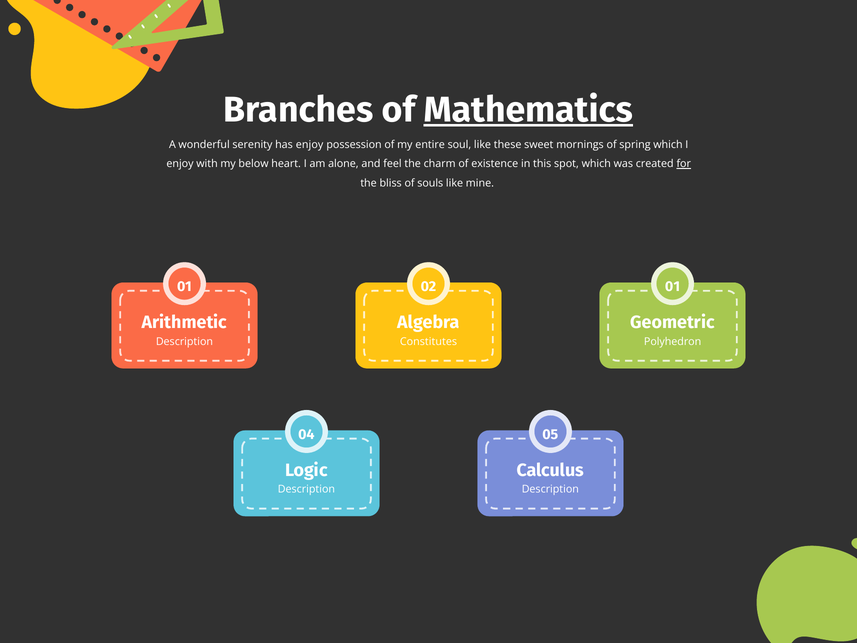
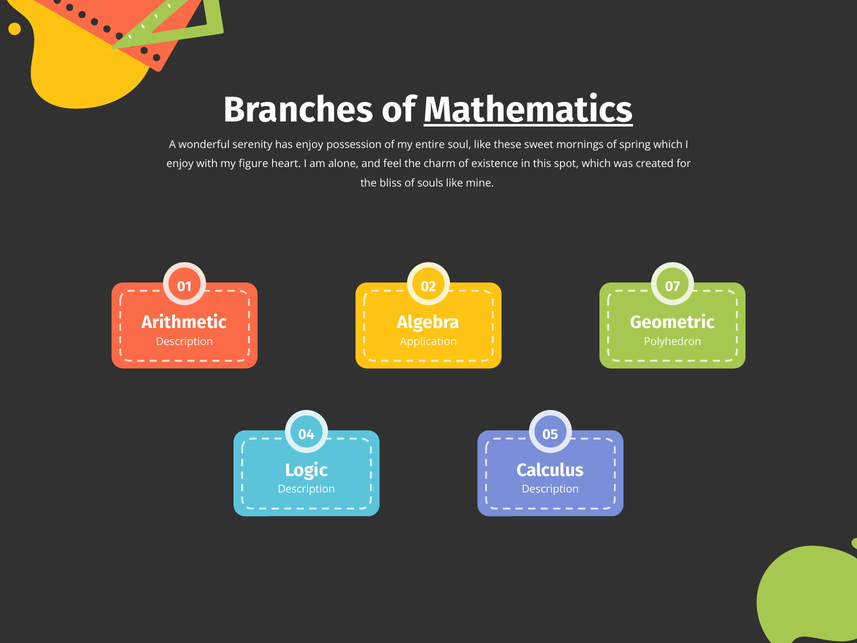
below: below -> figure (254, 164)
for underline: present -> none (684, 164)
02 01: 01 -> 07 (672, 286)
Constitutes: Constitutes -> Application (428, 341)
